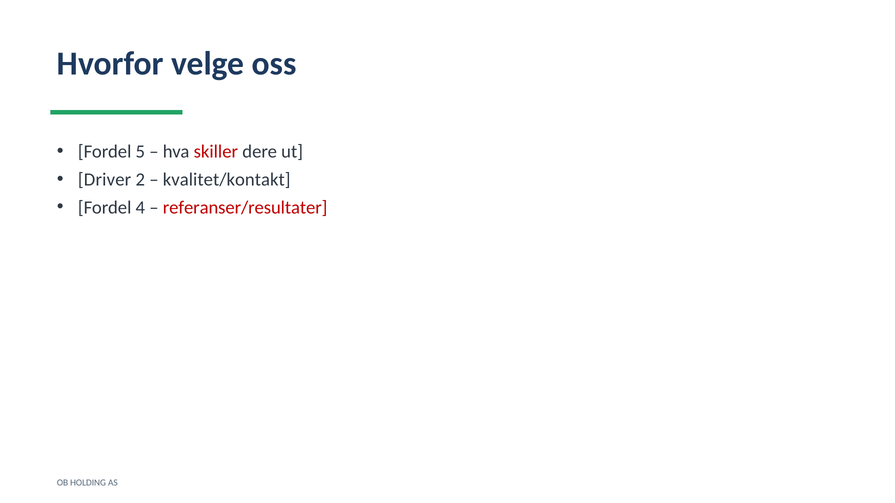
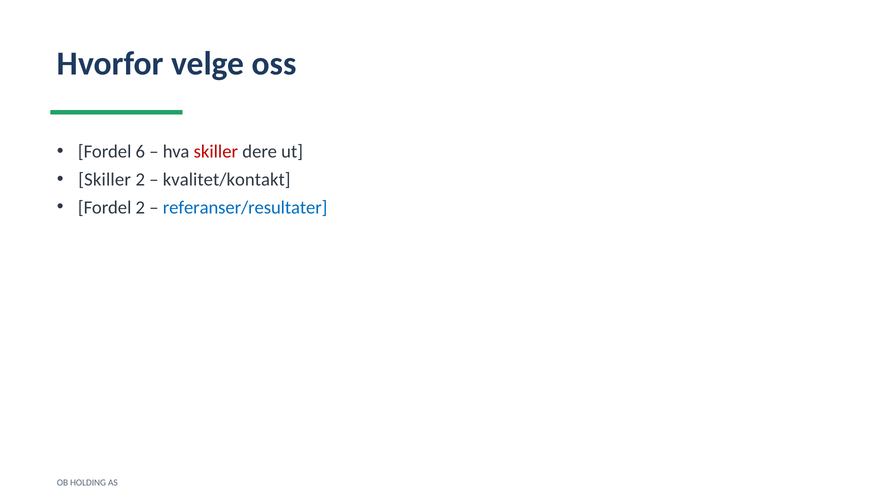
5: 5 -> 6 (140, 152)
Driver: Driver -> Skiller (105, 180)
Fordel 4: 4 -> 2 (140, 208)
referanser/resultater colour: red -> blue (245, 208)
